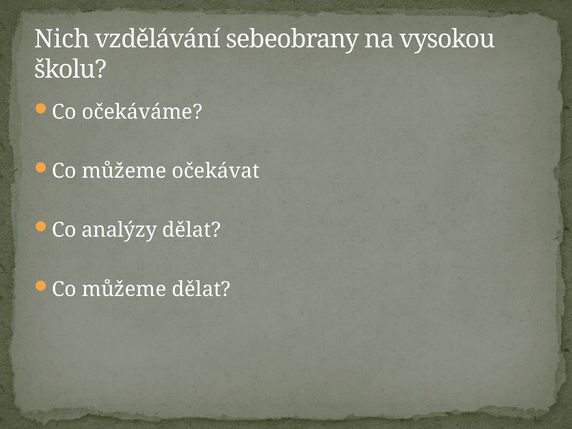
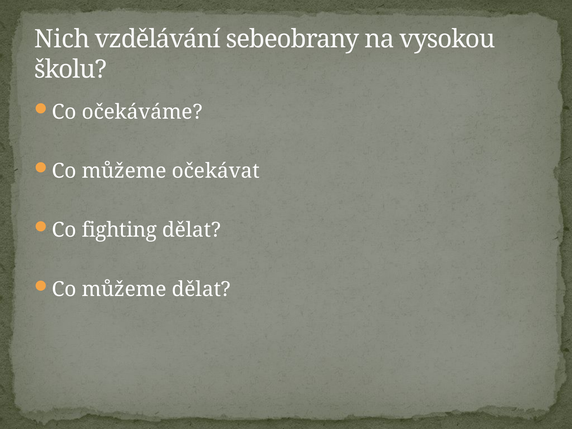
analýzy: analýzy -> fighting (119, 230)
